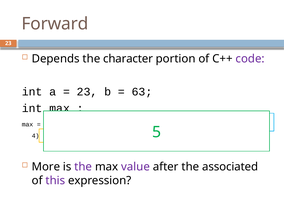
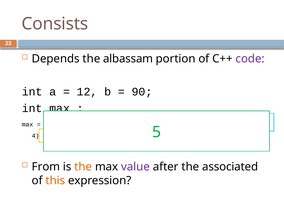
Forward: Forward -> Consists (55, 24)
character: character -> albassam (128, 59)
23: 23 -> 12 (87, 92)
63: 63 -> 90 (142, 92)
More: More -> From (46, 167)
the colour: purple -> orange (83, 167)
this colour: purple -> orange (55, 181)
